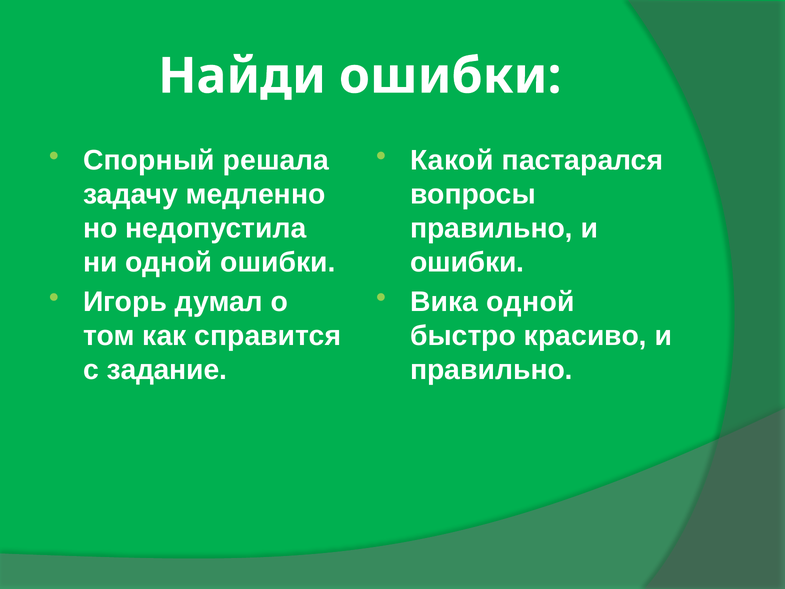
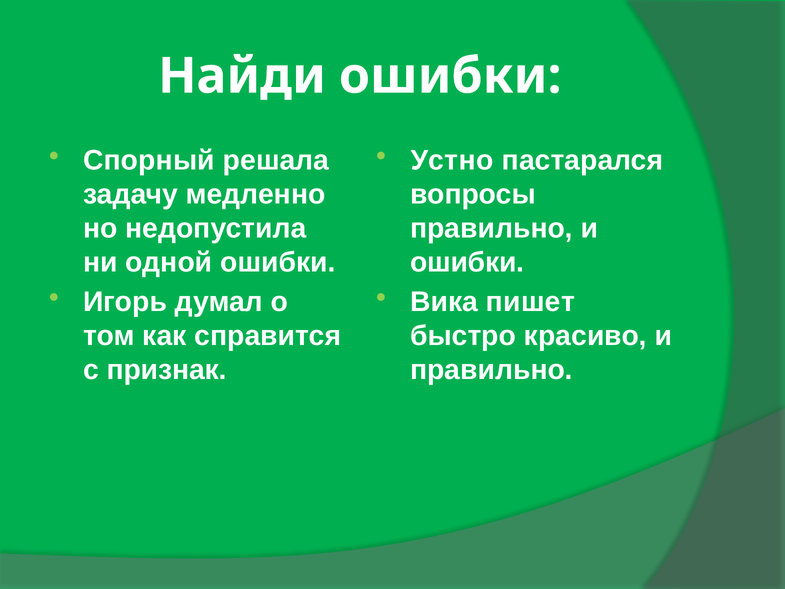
Какой: Какой -> Устно (452, 160)
Вика одной: одной -> пишет (530, 302)
задание: задание -> признак (167, 370)
